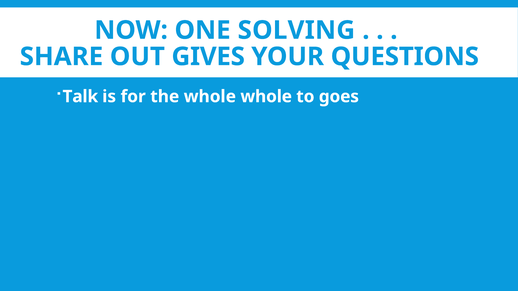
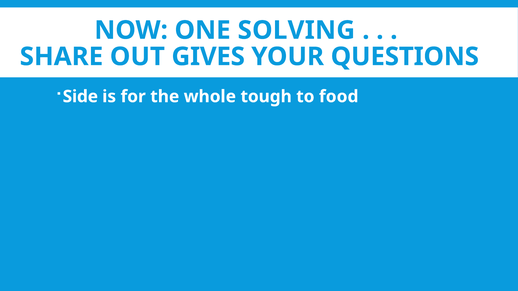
Talk: Talk -> Side (80, 97)
whole whole: whole -> tough (266, 97)
goes: goes -> food (339, 97)
